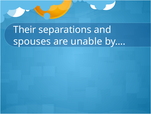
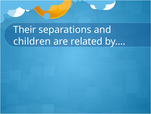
spouses: spouses -> children (32, 41)
unable: unable -> related (87, 41)
